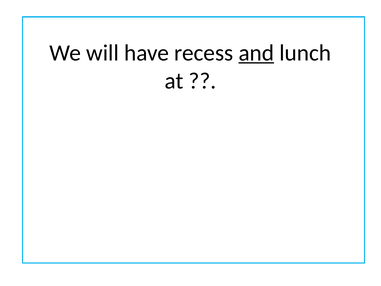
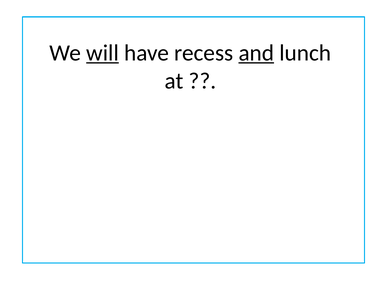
will underline: none -> present (103, 53)
